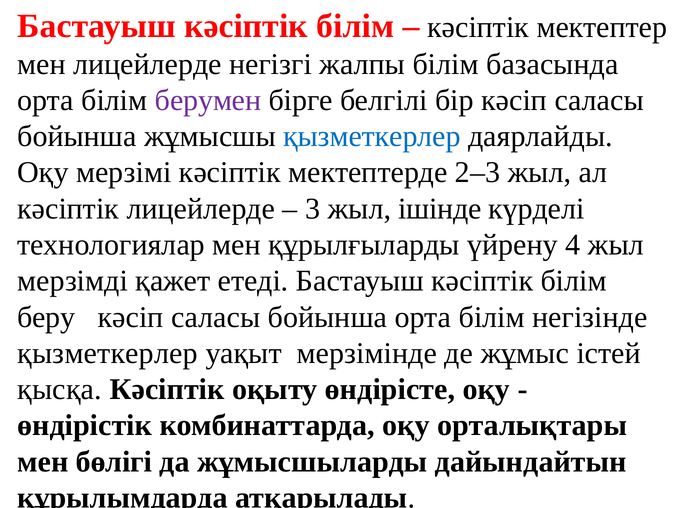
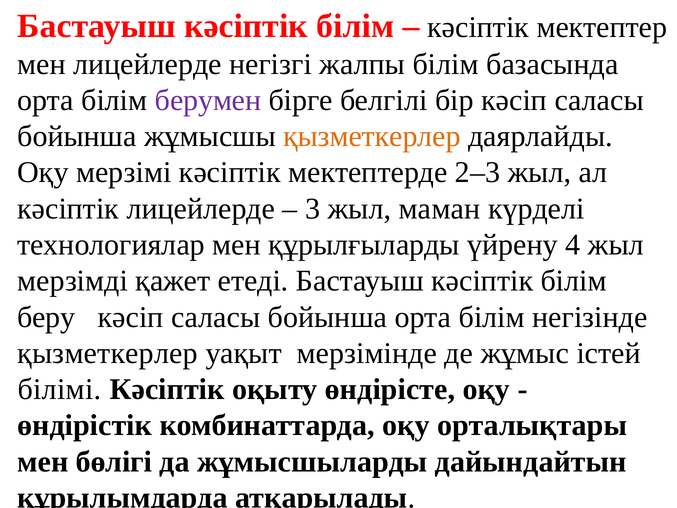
қызметкерлер colour: blue -> orange (372, 136)
ішінде: ішінде -> маман (440, 209)
қысқа: қысқа -> білімі (60, 389)
